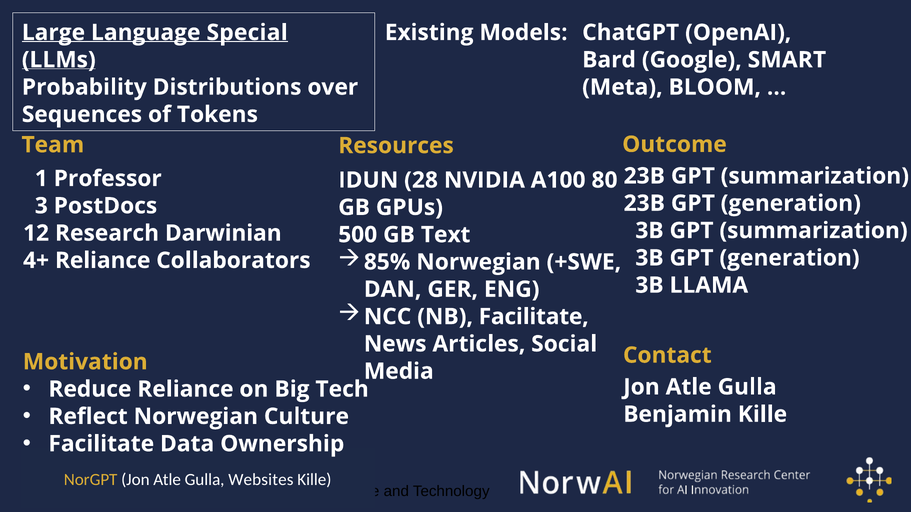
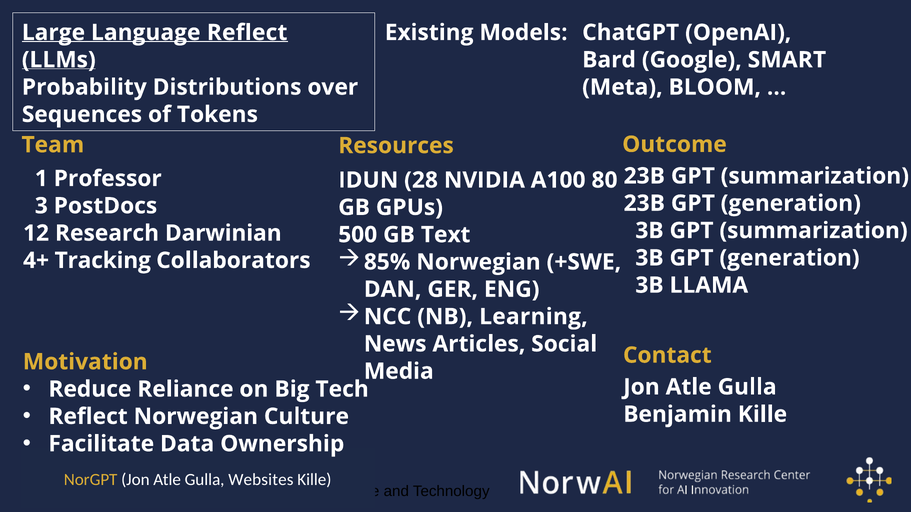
Language Special: Special -> Reflect (247, 33)
4+ Reliance: Reliance -> Tracking (103, 261)
NB Facilitate: Facilitate -> Learning (533, 317)
